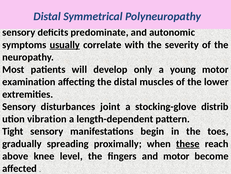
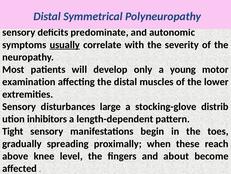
joint: joint -> large (110, 106)
vibration: vibration -> inhibitors (47, 119)
these underline: present -> none (188, 143)
and motor: motor -> about (176, 155)
